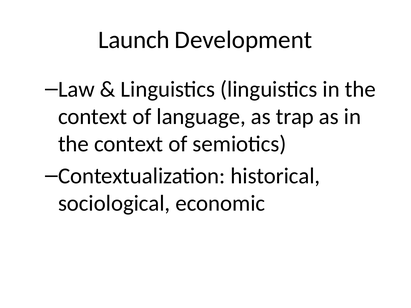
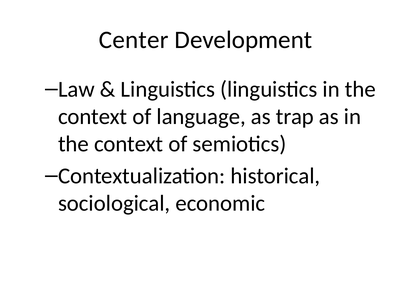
Launch: Launch -> Center (134, 40)
